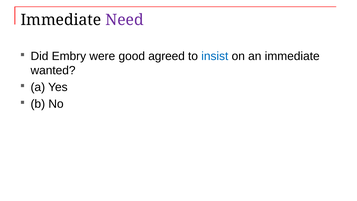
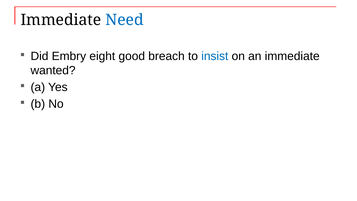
Need colour: purple -> blue (125, 20)
were: were -> eight (102, 56)
agreed: agreed -> breach (166, 56)
